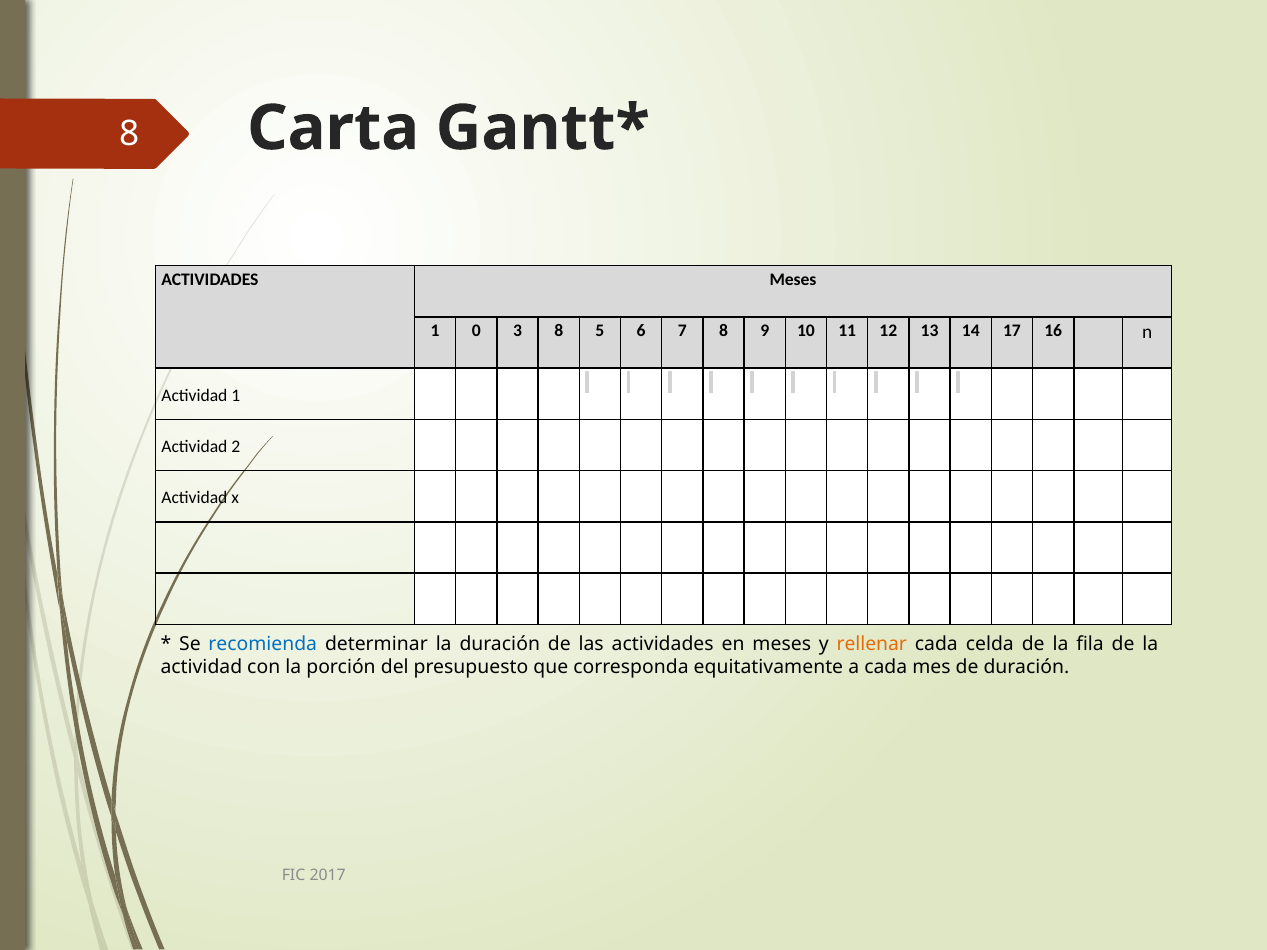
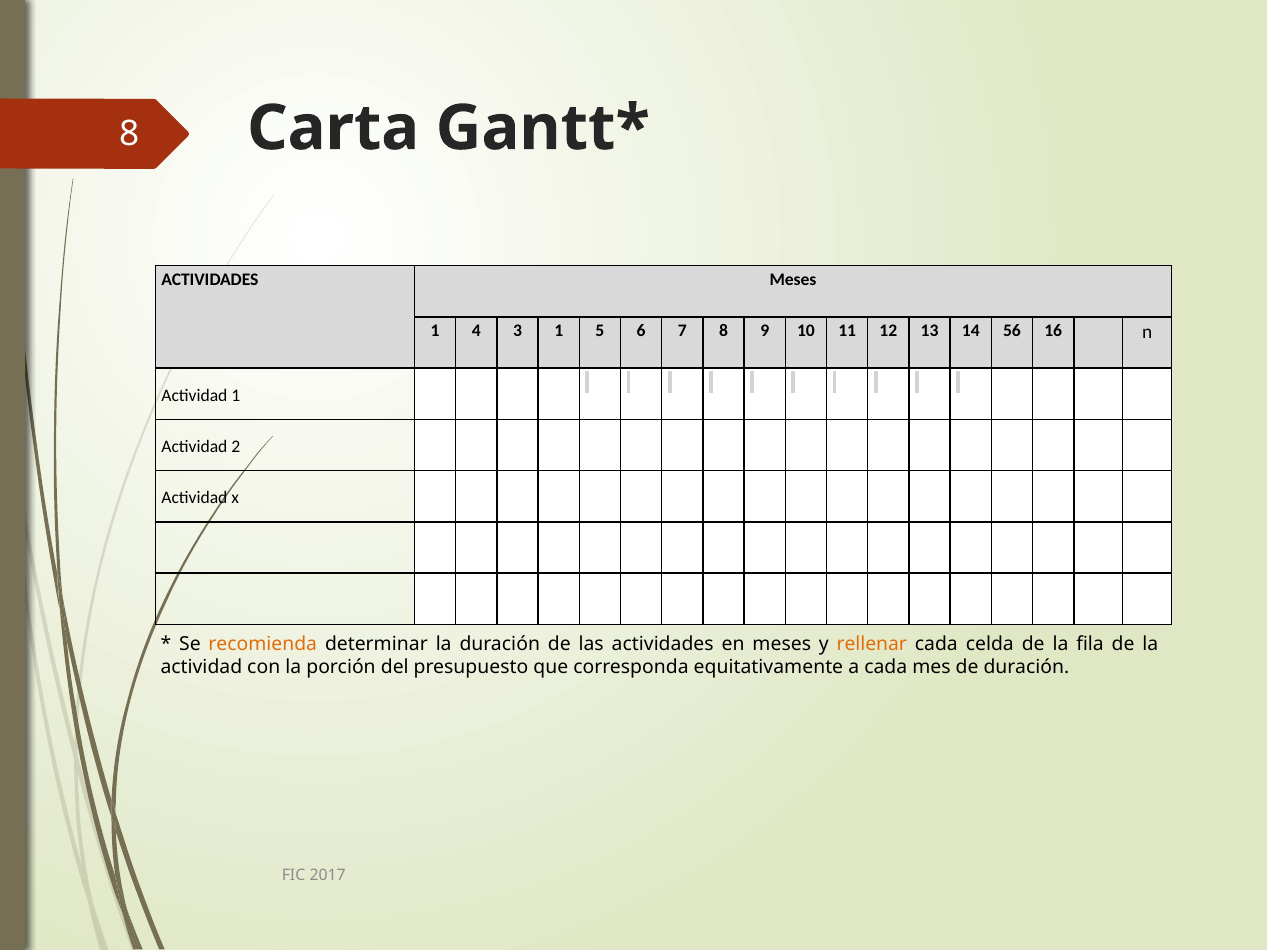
0: 0 -> 4 (476, 331)
3 8: 8 -> 1 (559, 331)
17: 17 -> 56 (1012, 331)
recomienda colour: blue -> orange (263, 644)
